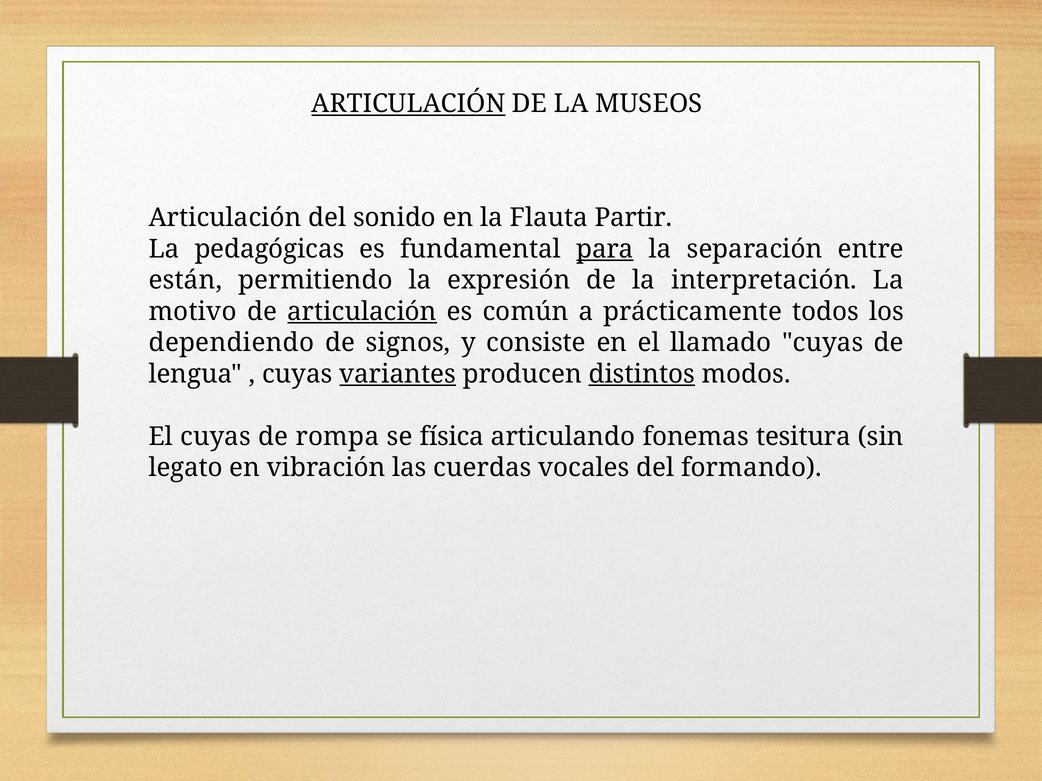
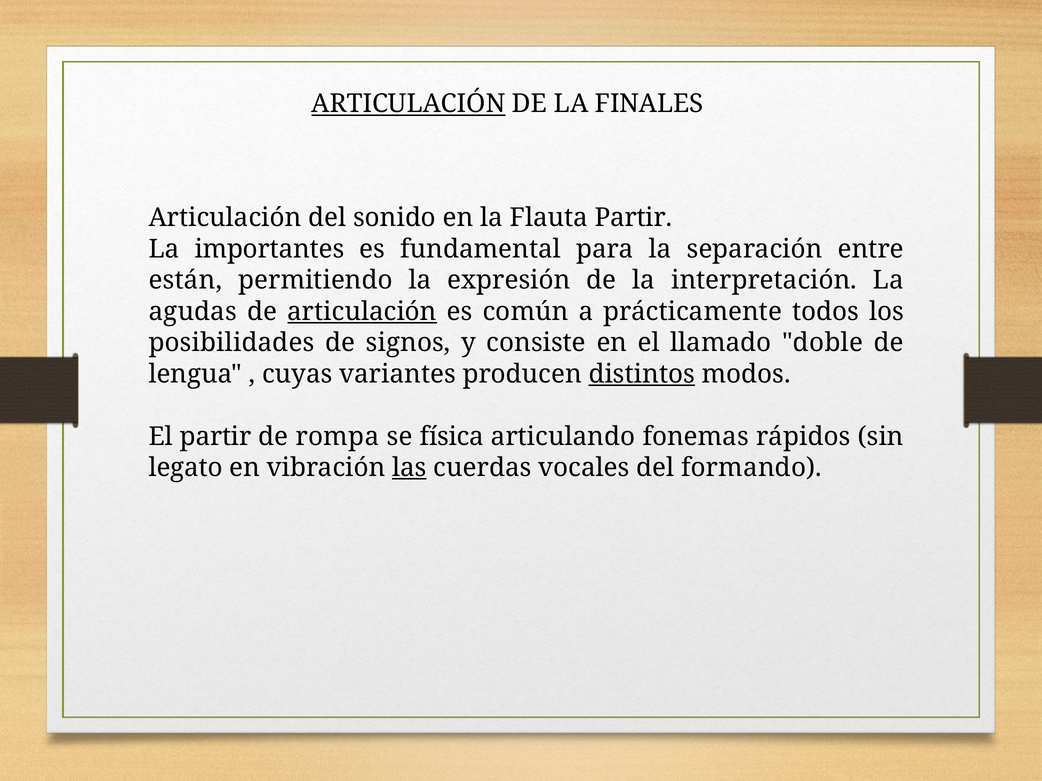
MUSEOS: MUSEOS -> FINALES (649, 104)
pedagógicas: pedagógicas -> importantes (269, 249)
para underline: present -> none (605, 249)
motivo: motivo -> agudas (193, 312)
dependiendo: dependiendo -> posibilidades (232, 343)
llamado cuyas: cuyas -> doble (823, 343)
variantes underline: present -> none (398, 374)
El cuyas: cuyas -> partir (216, 437)
tesitura: tesitura -> rápidos (803, 437)
las underline: none -> present (409, 468)
